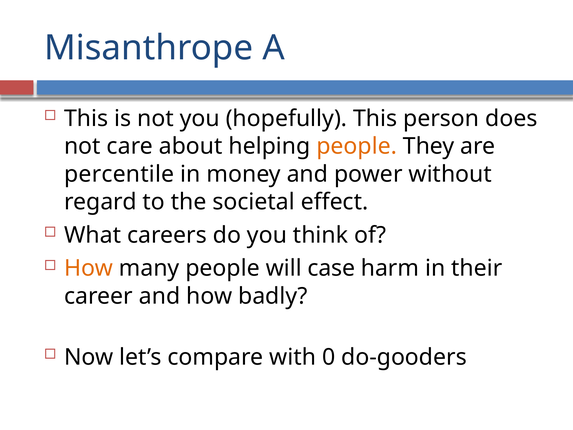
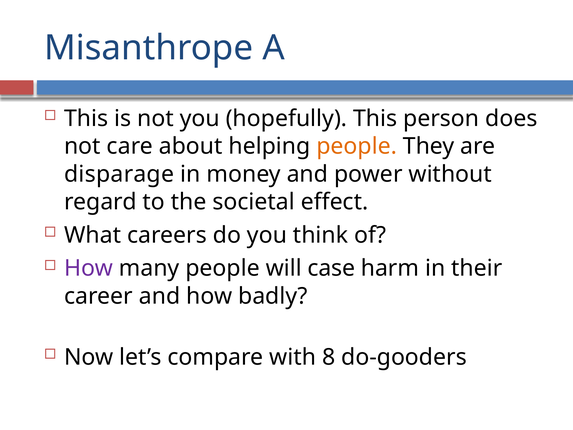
percentile: percentile -> disparage (119, 174)
How colour: orange -> purple (89, 268)
0: 0 -> 8 (329, 357)
